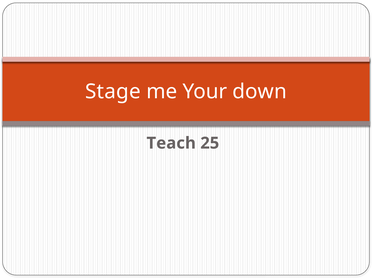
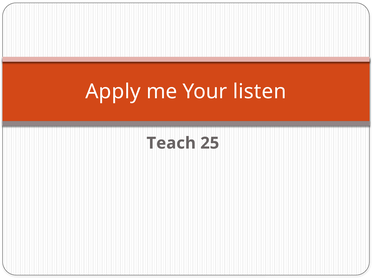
Stage: Stage -> Apply (113, 92)
down: down -> listen (260, 92)
